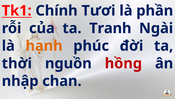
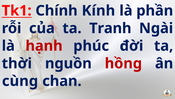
Tươi: Tươi -> Kính (98, 11)
hạnh colour: orange -> red (44, 46)
nhập: nhập -> cùng (20, 81)
